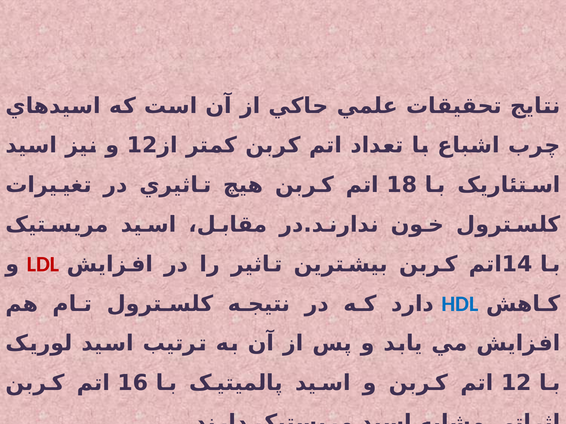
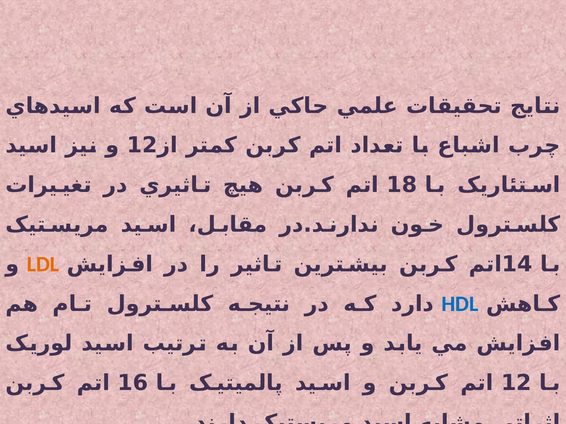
LDL colour: red -> orange (43, 264)
